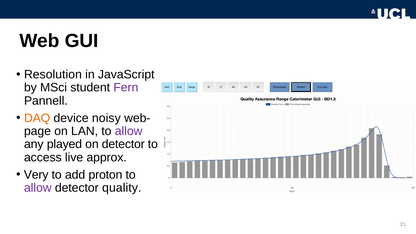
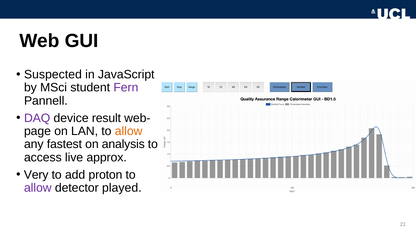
Resolution: Resolution -> Suspected (53, 75)
DAQ colour: orange -> purple (37, 118)
noisy: noisy -> result (106, 118)
allow colour: purple -> orange (129, 131)
played: played -> fastest (64, 144)
on detector: detector -> analysis (123, 144)
quality: quality -> played (122, 188)
